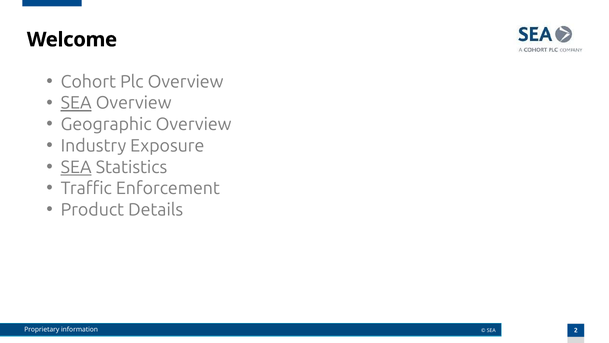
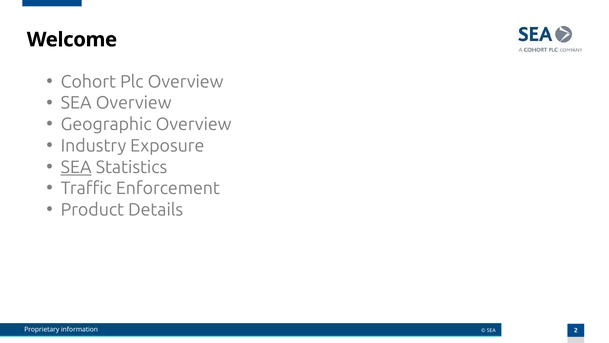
SEA underline: present -> none (76, 103)
